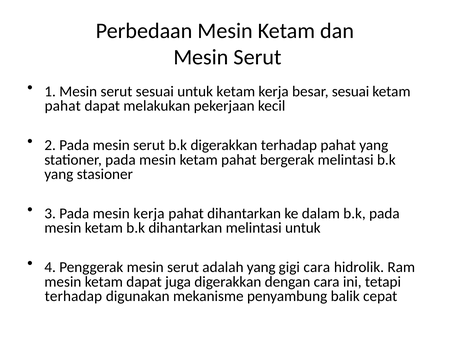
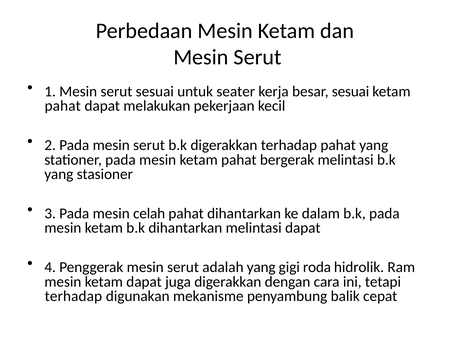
untuk ketam: ketam -> seater (236, 91)
mesin kerja: kerja -> celah (149, 214)
melintasi untuk: untuk -> dapat (303, 228)
gigi cara: cara -> roda (317, 267)
